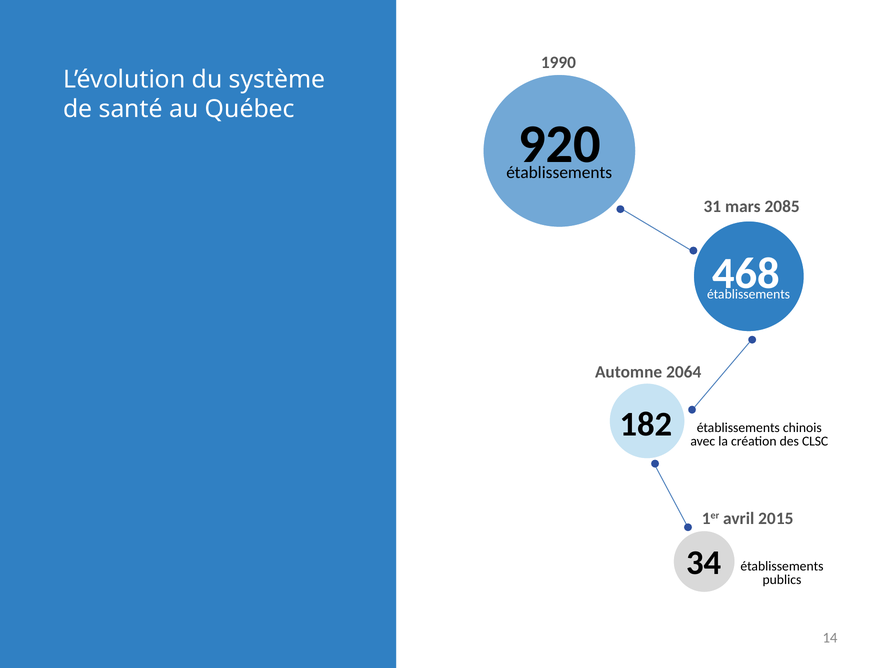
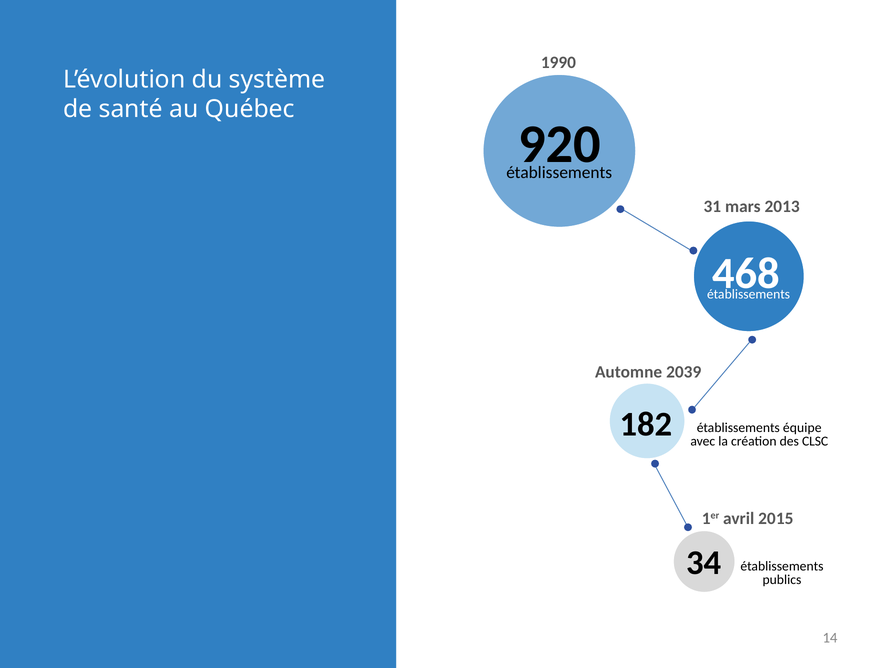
2085: 2085 -> 2013 (782, 207)
2064: 2064 -> 2039 (684, 372)
chinois: chinois -> équipe (802, 428)
